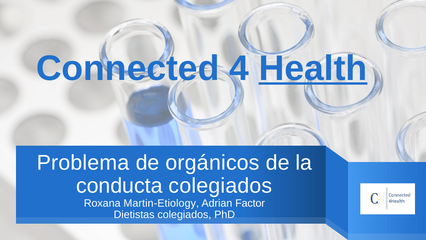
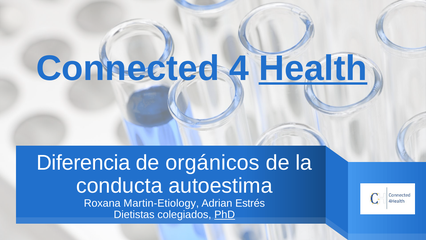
Problema: Problema -> Diferencia (83, 163)
conducta colegiados: colegiados -> autoestima (220, 186)
Factor: Factor -> Estrés (250, 203)
PhD underline: none -> present (225, 214)
